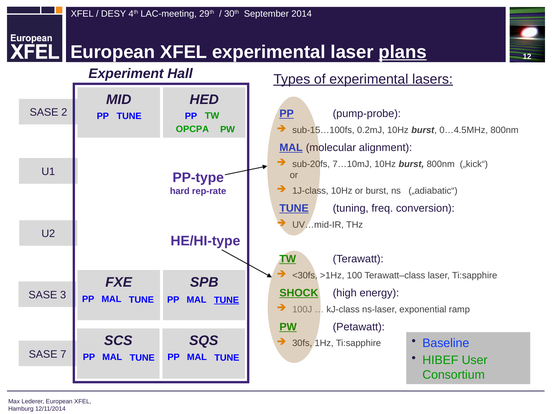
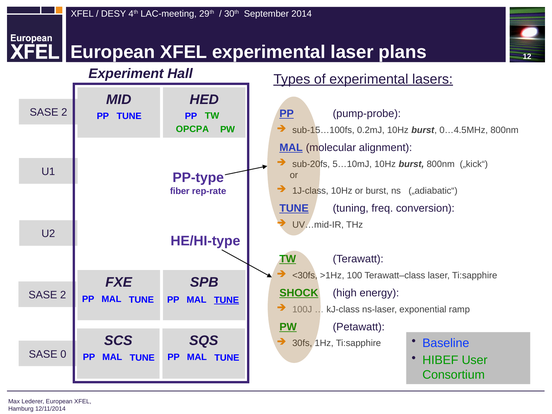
plans underline: present -> none (403, 52)
7…10mJ: 7…10mJ -> 5…10mJ (352, 164)
hard: hard -> fiber (180, 191)
3: 3 -> 2 (63, 295)
7: 7 -> 0 (63, 354)
